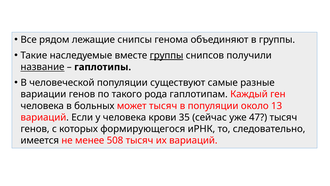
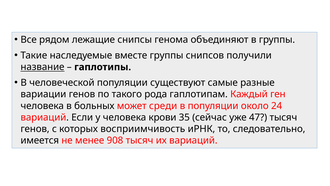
группы underline: present -> none (167, 55)
может тысяч: тысяч -> среди (163, 106)
13: 13 -> 24 (277, 106)
формирующегося: формирующегося -> восприимчивость (143, 129)
508: 508 -> 908 (115, 140)
